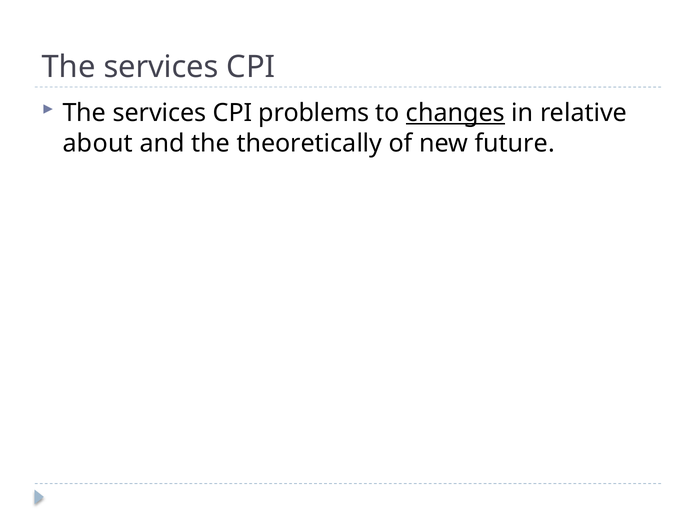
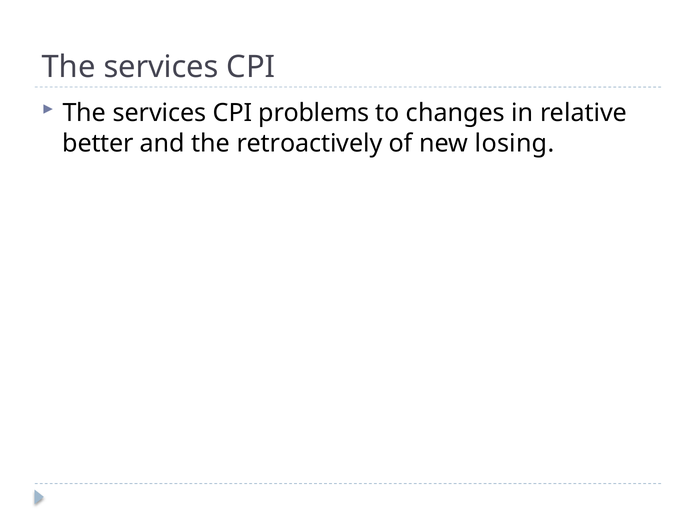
changes underline: present -> none (455, 113)
about: about -> better (98, 143)
theoretically: theoretically -> retroactively (309, 143)
future: future -> losing (515, 143)
